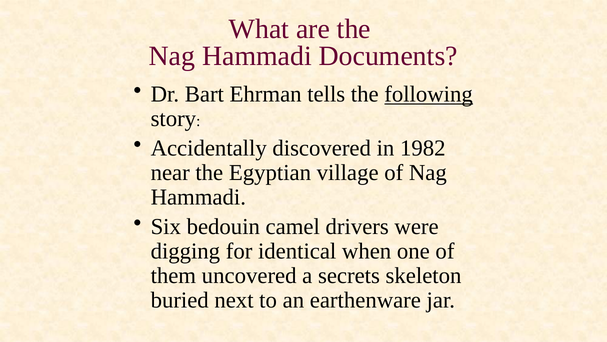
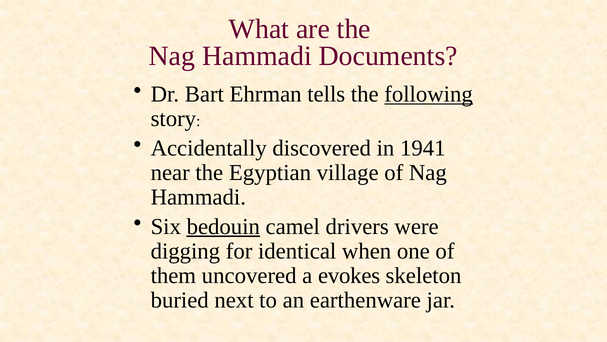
1982: 1982 -> 1941 (423, 148)
bedouin underline: none -> present (223, 226)
secrets: secrets -> evokes (349, 275)
